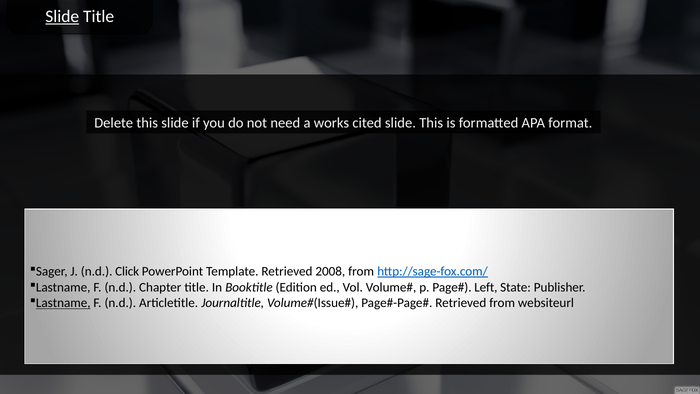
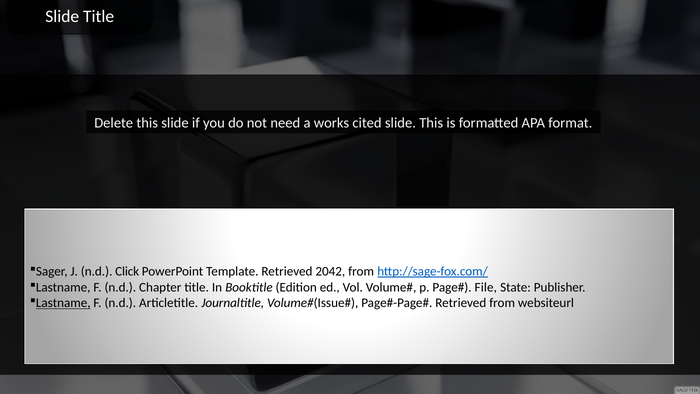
Slide underline: present -> none (62, 17)
2008: 2008 -> 2042 (330, 271)
Left: Left -> File (486, 287)
